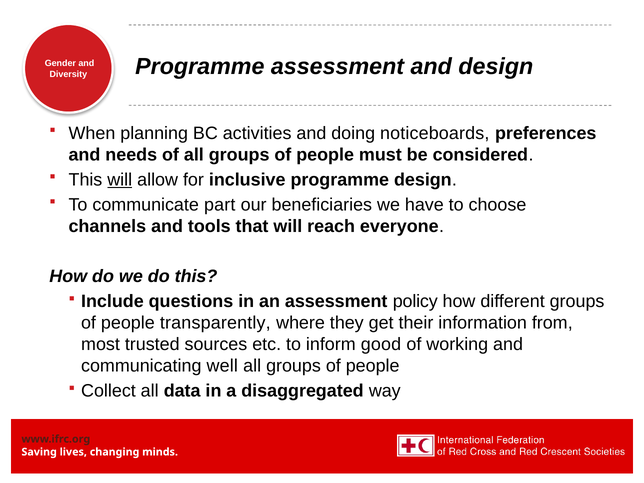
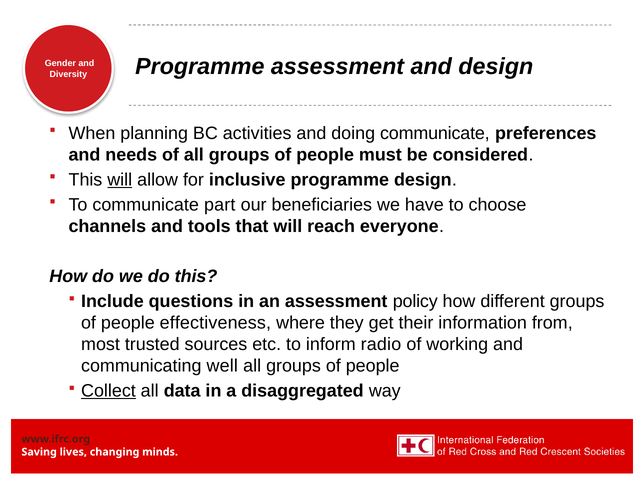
doing noticeboards: noticeboards -> communicate (435, 133)
transparently: transparently -> effectiveness (215, 323)
good: good -> radio (381, 344)
Collect underline: none -> present (108, 391)
